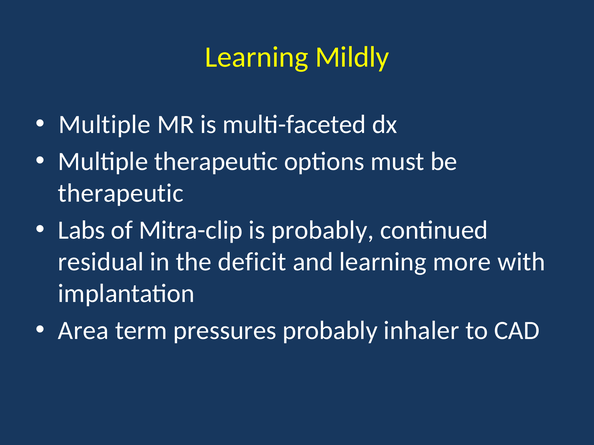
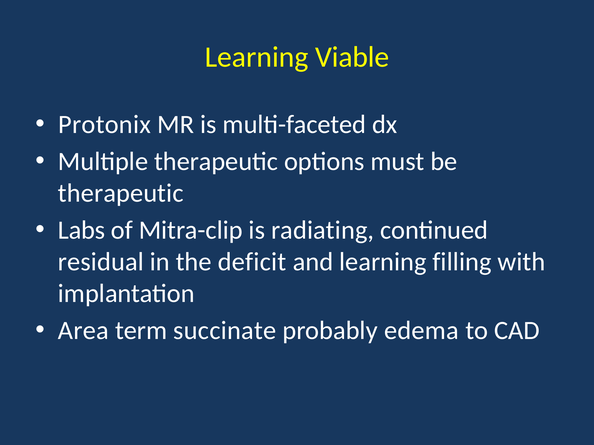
Mildly: Mildly -> Viable (352, 57)
Multiple: Multiple -> Protonix (105, 125)
is probably: probably -> radiating (323, 230)
more: more -> filling (462, 262)
pressures: pressures -> succinate (225, 331)
inhaler: inhaler -> edema (421, 331)
